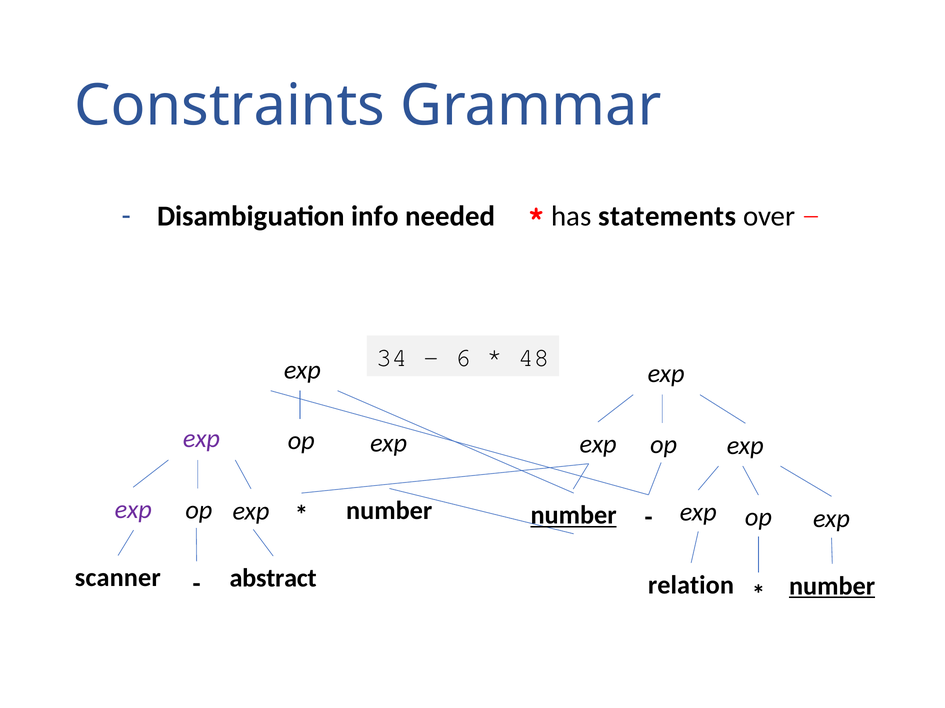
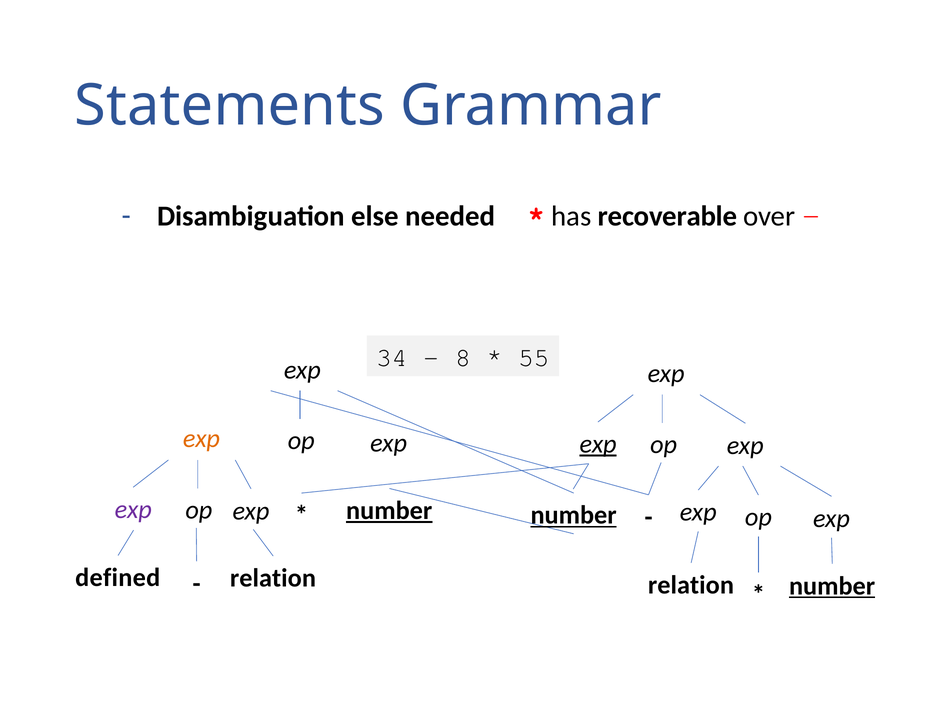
Constraints: Constraints -> Statements (230, 106)
info: info -> else (375, 217)
statements: statements -> recoverable (667, 217)
6: 6 -> 8 (463, 358)
48: 48 -> 55 (534, 358)
exp colour: purple -> orange (201, 439)
exp underline: none -> present (598, 445)
number underline: none -> present (389, 511)
scanner: scanner -> defined (118, 578)
abstract: abstract -> relation (273, 579)
